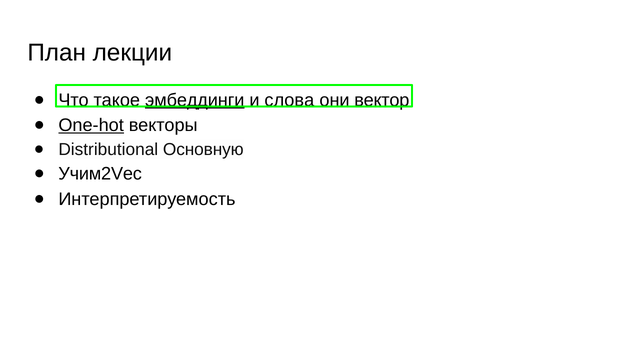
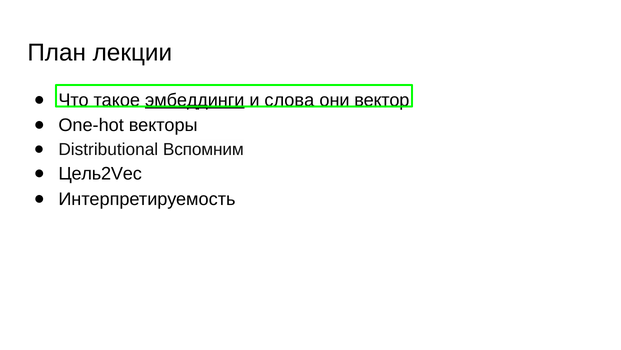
One-hot underline: present -> none (91, 125)
Основную: Основную -> Вспомним (203, 149)
Учим2Vec: Учим2Vec -> Цель2Vec (100, 174)
